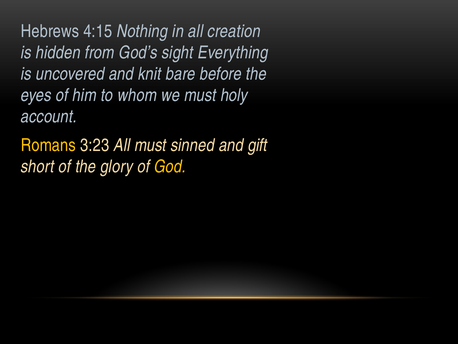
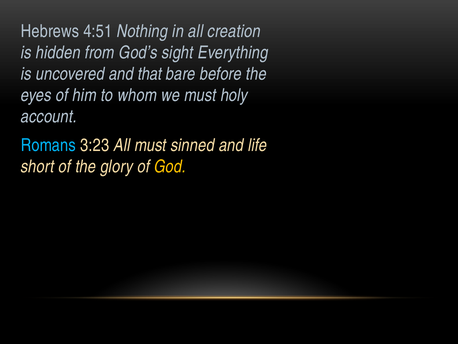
4:15: 4:15 -> 4:51 (98, 31)
knit: knit -> that (150, 74)
Romans colour: yellow -> light blue (48, 145)
gift: gift -> life (258, 145)
